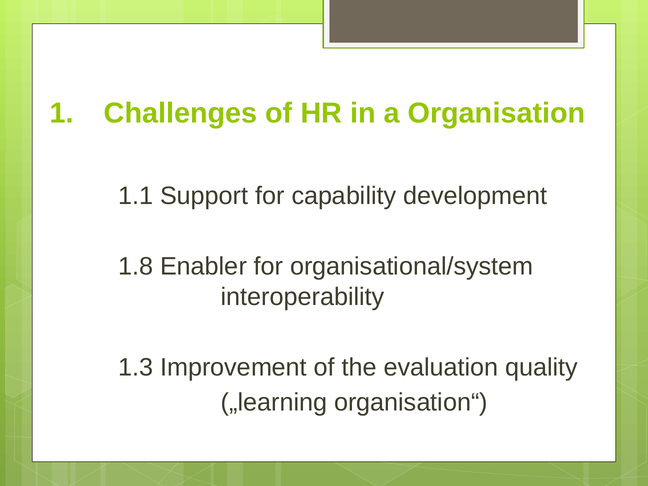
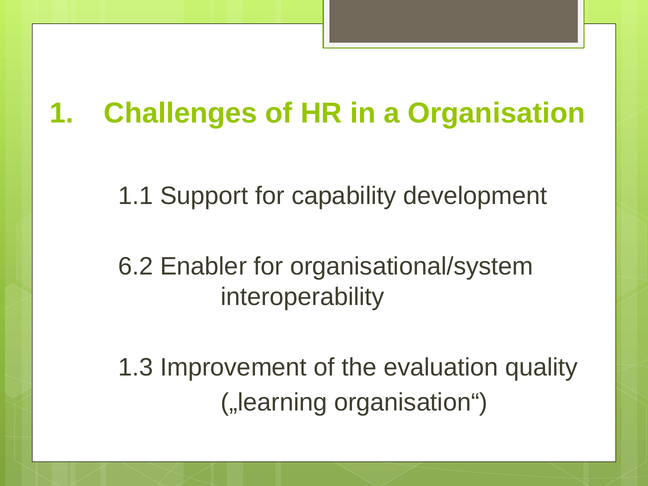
1.8: 1.8 -> 6.2 (136, 266)
